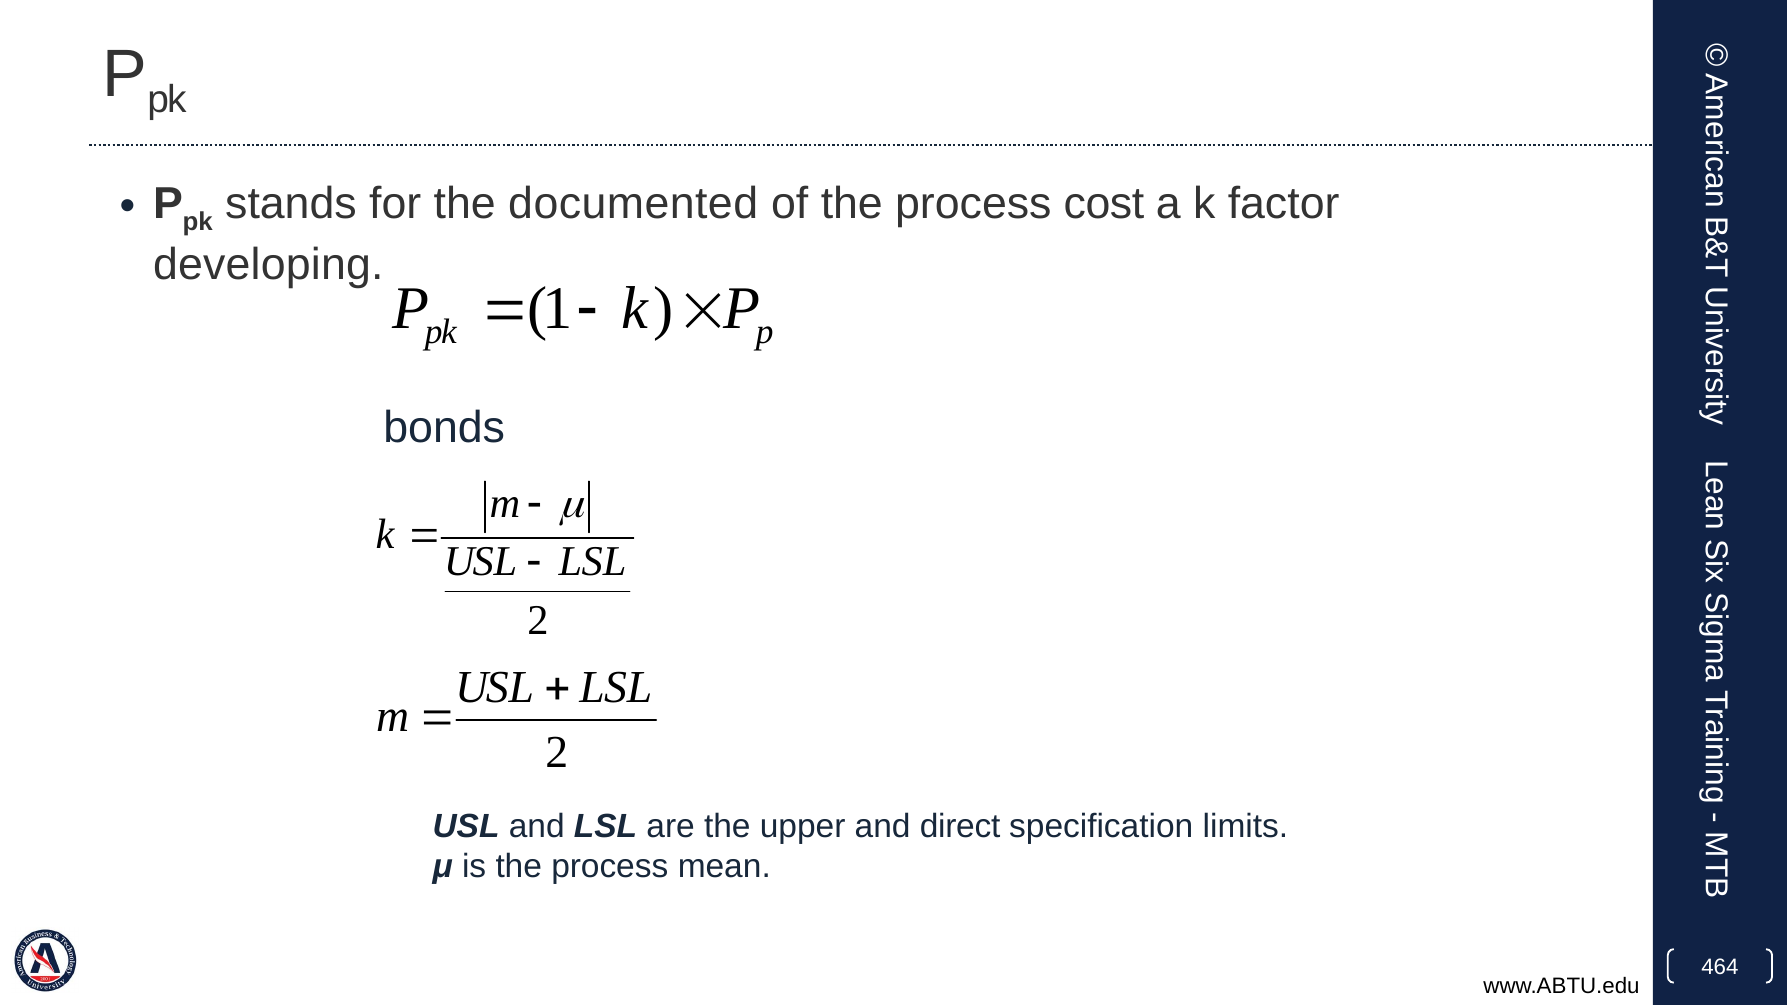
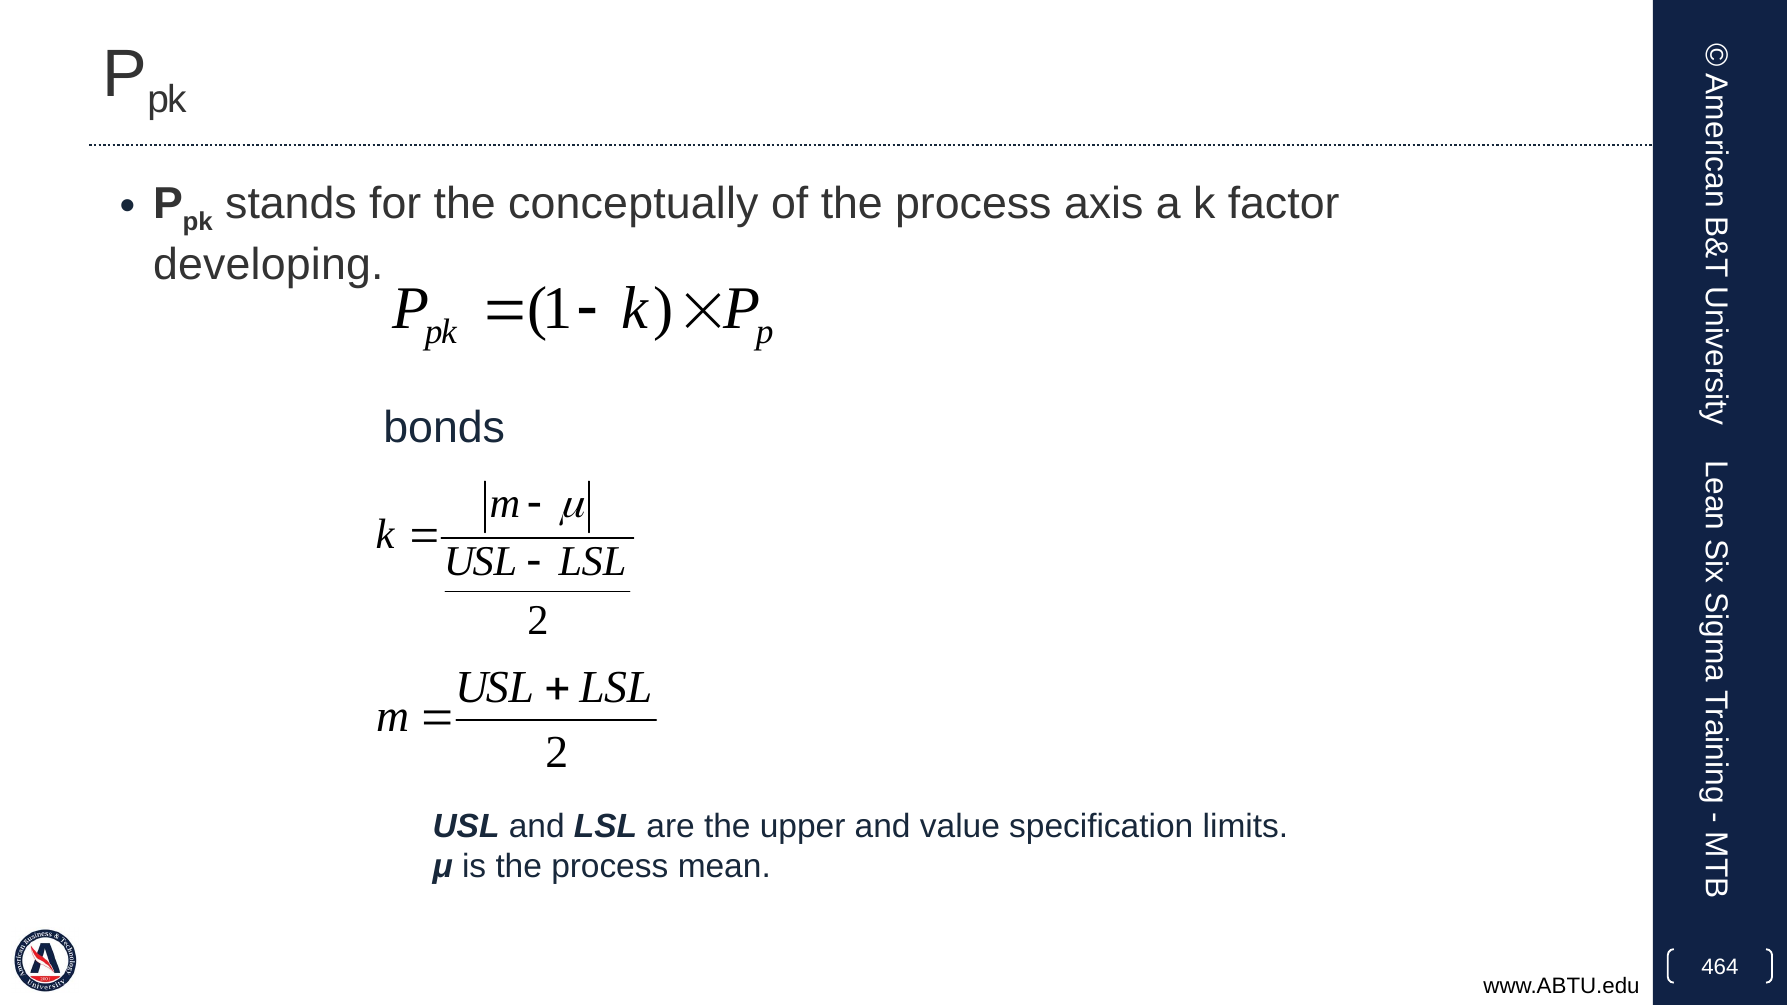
documented: documented -> conceptually (633, 204)
cost: cost -> axis (1104, 204)
direct: direct -> value (960, 827)
